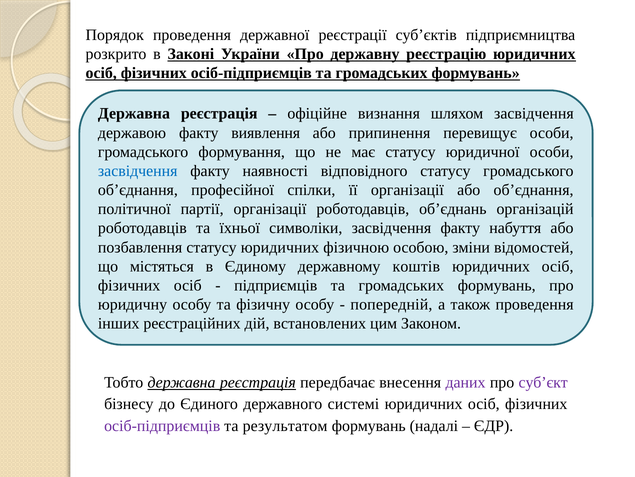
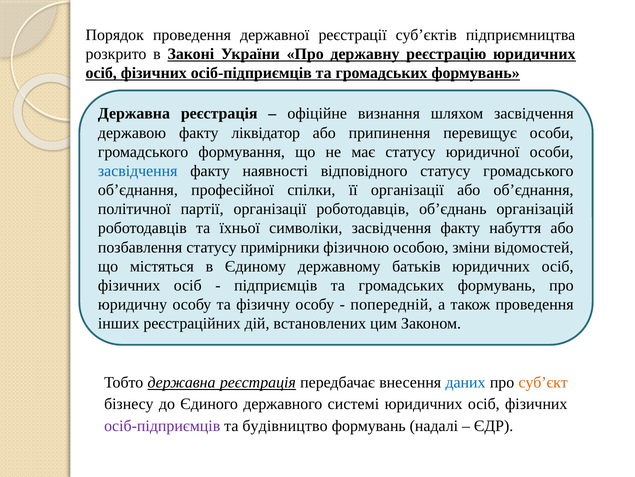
виявлення: виявлення -> ліквідатор (266, 133)
статусу юридичних: юридичних -> примірники (280, 247)
коштів: коштів -> батьків (416, 266)
даних colour: purple -> blue (466, 382)
суб’єкт colour: purple -> orange (543, 382)
результатом: результатом -> будівництво (285, 426)
